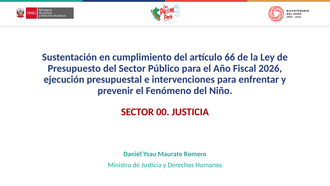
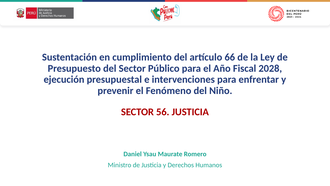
2026: 2026 -> 2028 (270, 68)
00: 00 -> 56 (163, 112)
